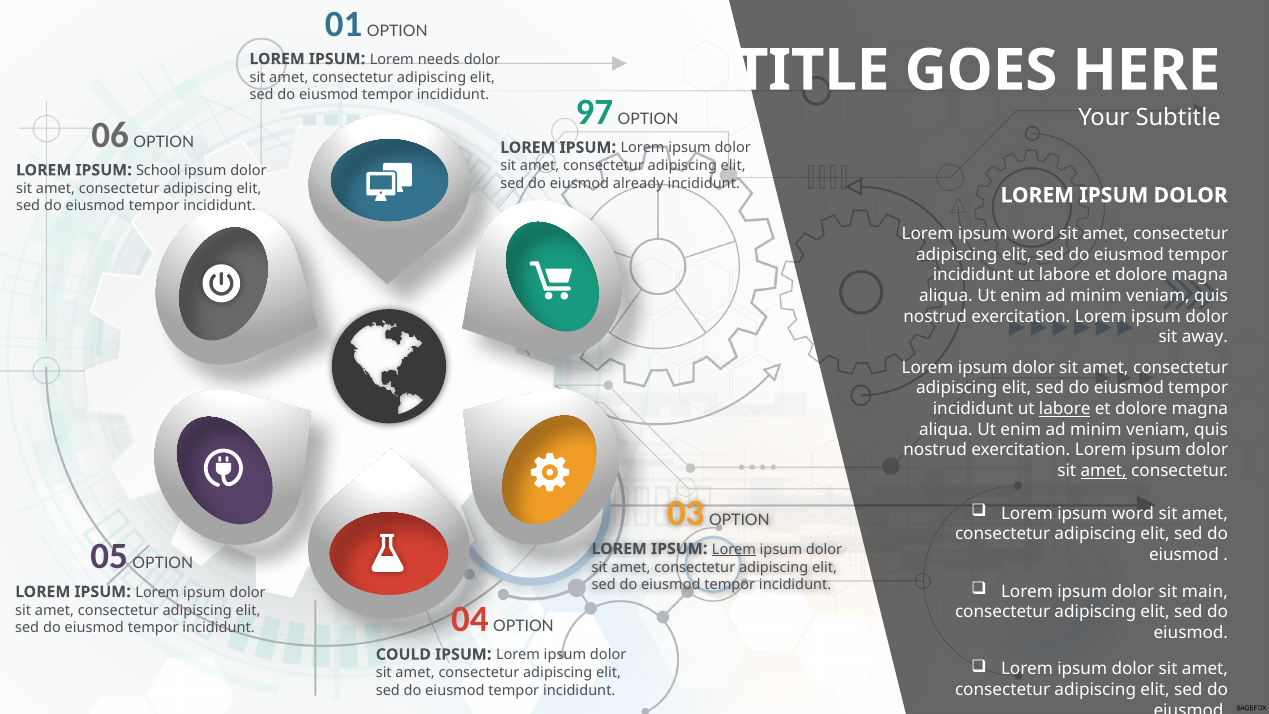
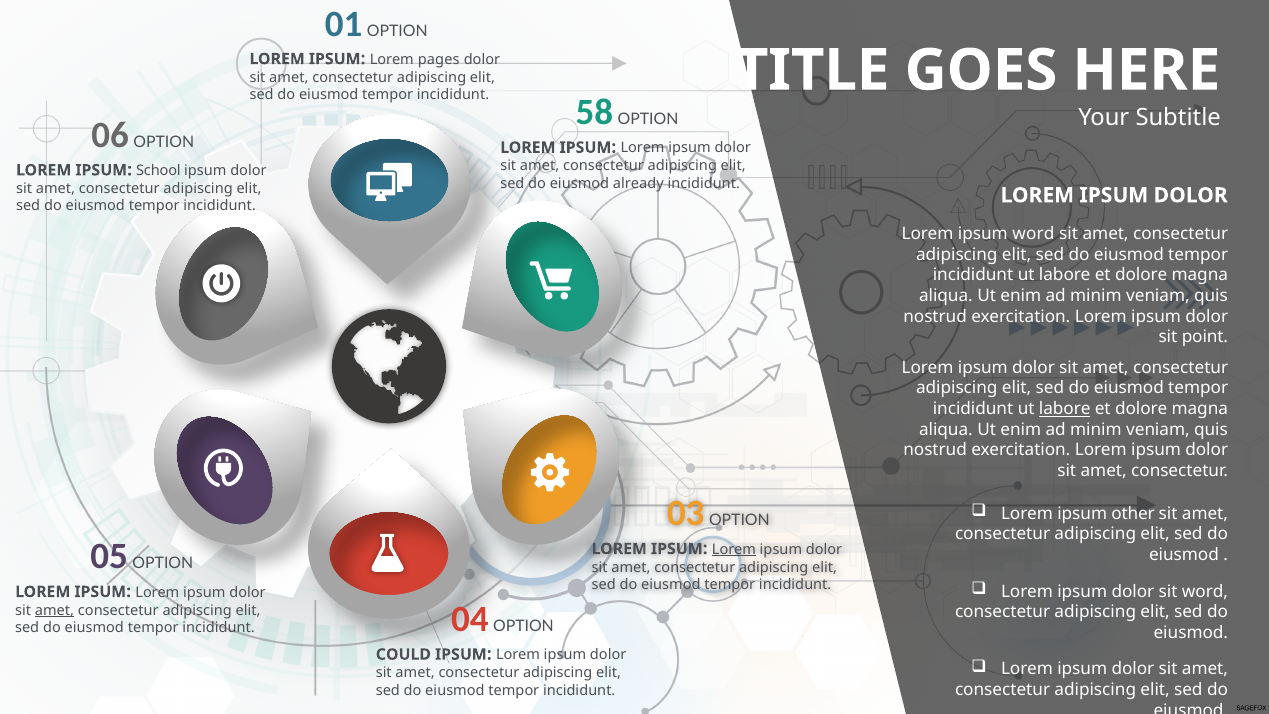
needs: needs -> pages (439, 59)
97: 97 -> 58 (594, 112)
away: away -> point (1205, 337)
amet underline: present -> none (1104, 471)
word: word -> other (1133, 513)
sit main: main -> word (1205, 591)
amet underline: none -> present (54, 610)
